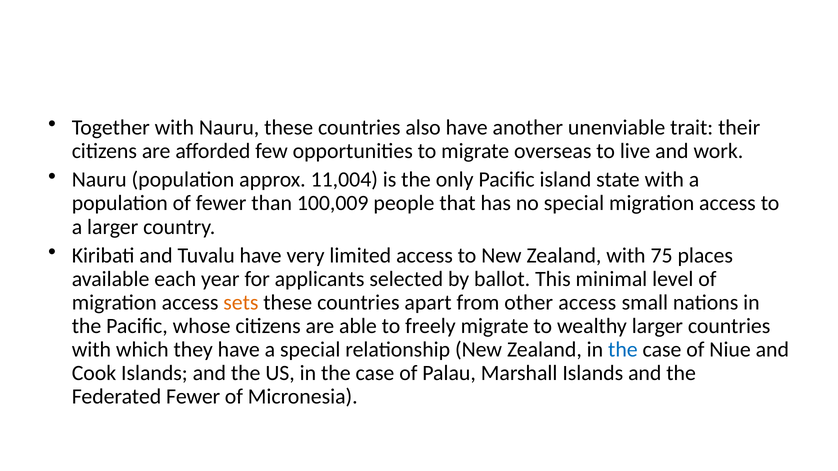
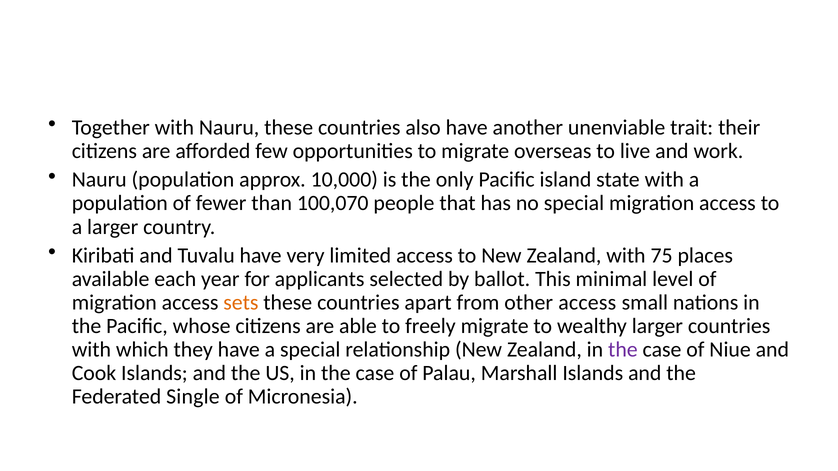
11,004: 11,004 -> 10,000 (344, 180)
100,009: 100,009 -> 100,070 (333, 203)
the colour: blue -> purple (623, 350)
Federated Fewer: Fewer -> Single (193, 397)
